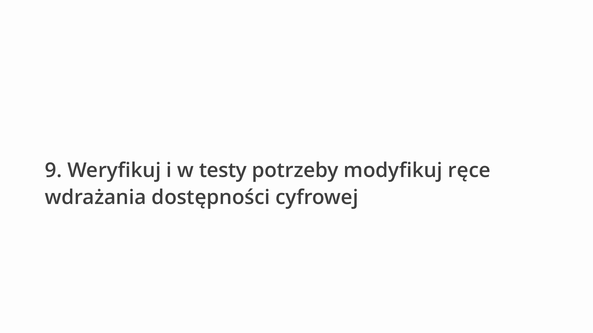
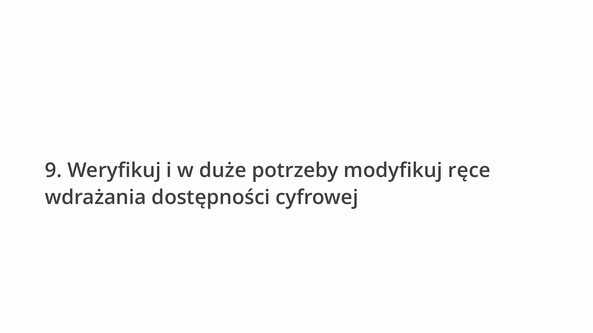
testy: testy -> duże (223, 171)
